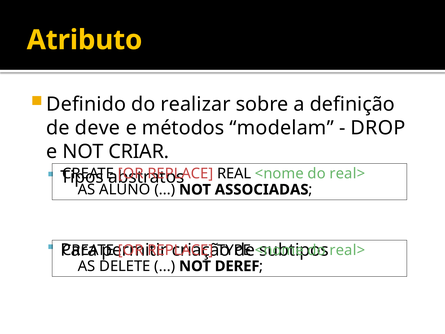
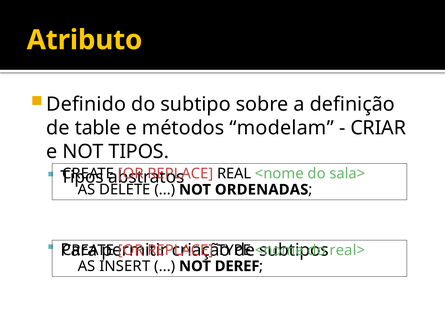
realizar: realizar -> subtipo (196, 104)
deve: deve -> table (98, 128)
DROP: DROP -> CRIAR (378, 128)
NOT CRIAR: CRIAR -> TIPOS (139, 152)
real>: real> -> sala> (347, 174)
ALUNO: ALUNO -> DELETE (125, 190)
ASSOCIADAS: ASSOCIADAS -> ORDENADAS (262, 190)
DELETE: DELETE -> INSERT (125, 266)
